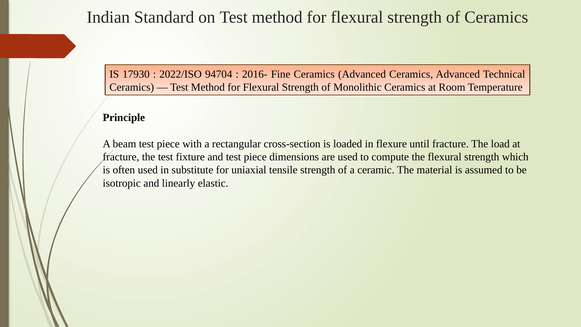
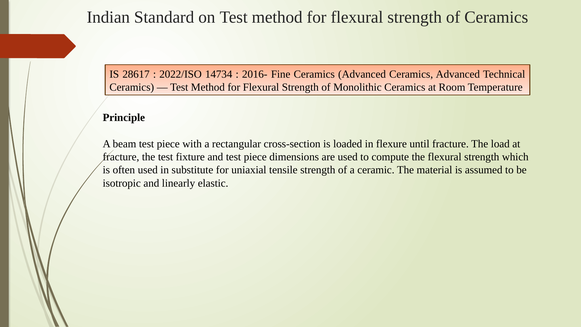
17930: 17930 -> 28617 (136, 74)
94704: 94704 -> 14734 (219, 74)
